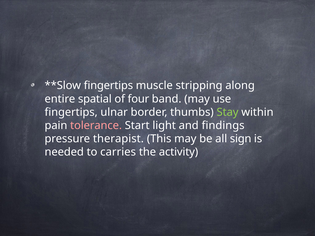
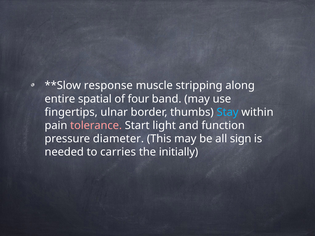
fingertips: fingertips -> response (108, 86)
Stay colour: light green -> light blue (228, 112)
findings: findings -> function (223, 126)
therapist: therapist -> diameter (118, 139)
activity: activity -> initially (179, 152)
